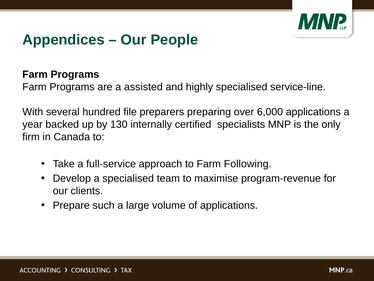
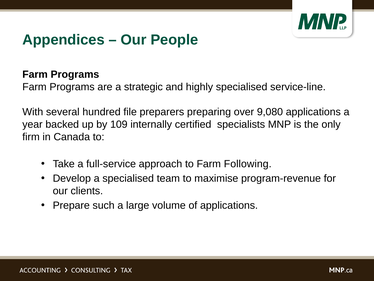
assisted: assisted -> strategic (143, 87)
6,000: 6,000 -> 9,080 (270, 112)
130: 130 -> 109 (119, 124)
